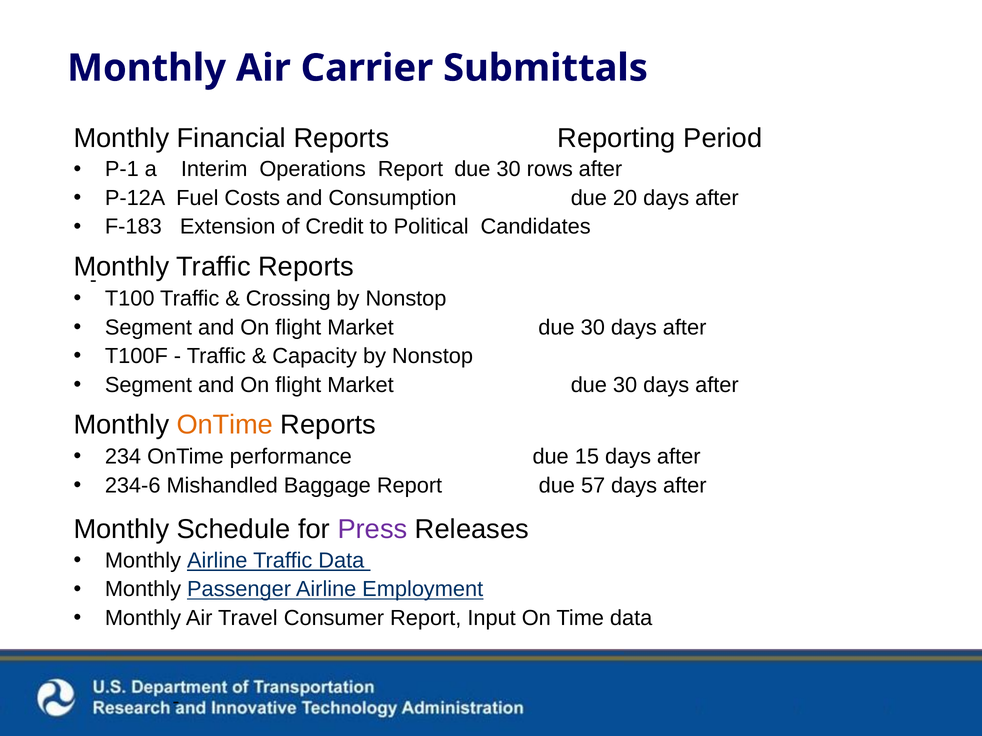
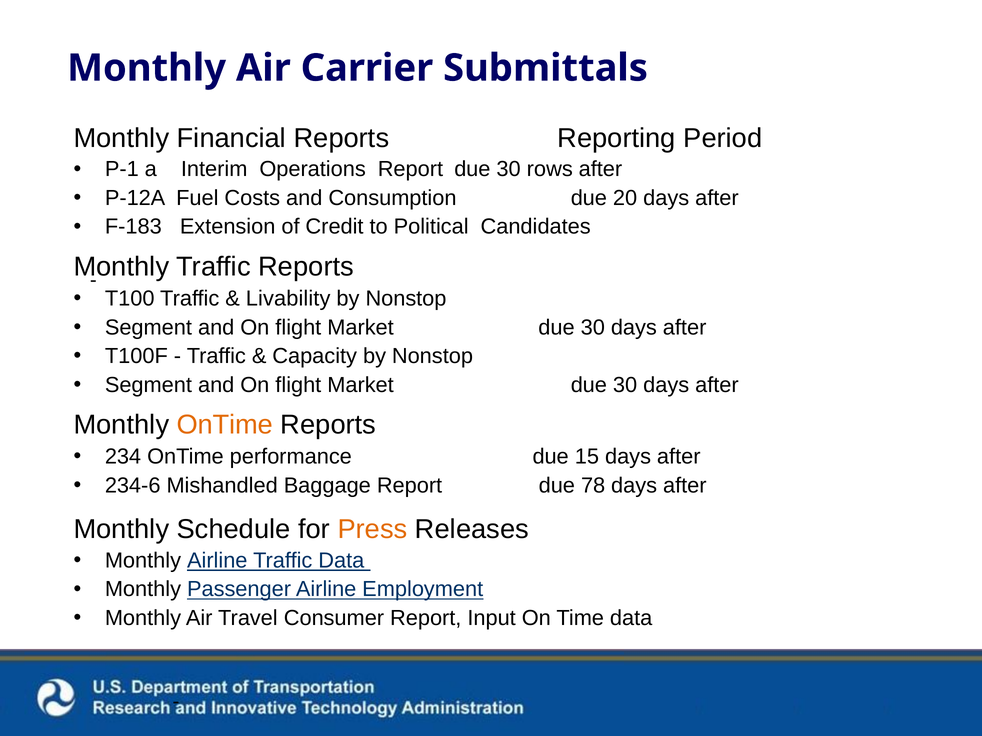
Crossing: Crossing -> Livability (288, 299)
57: 57 -> 78 (593, 486)
Press colour: purple -> orange (373, 530)
